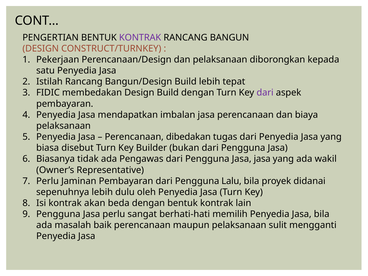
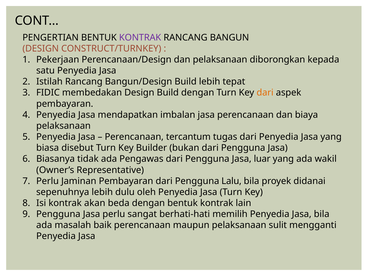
dari colour: purple -> orange (265, 93)
dibedakan: dibedakan -> tercantum (188, 137)
Jasa jasa: jasa -> luar (262, 159)
